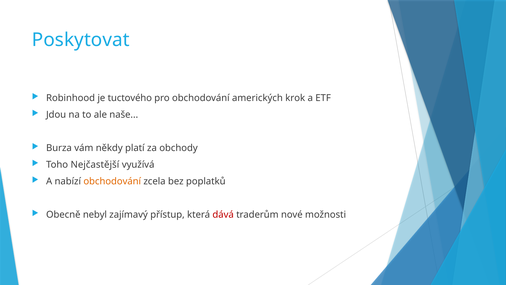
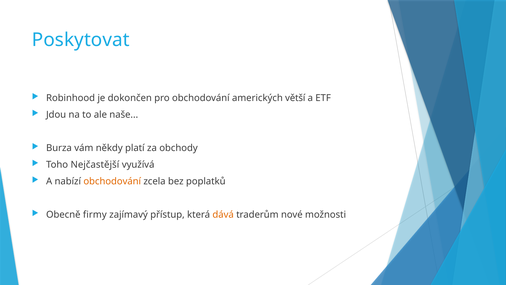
tuctového: tuctového -> dokončen (130, 98)
krok: krok -> větší (295, 98)
nebyl: nebyl -> firmy (95, 215)
dává colour: red -> orange (223, 215)
